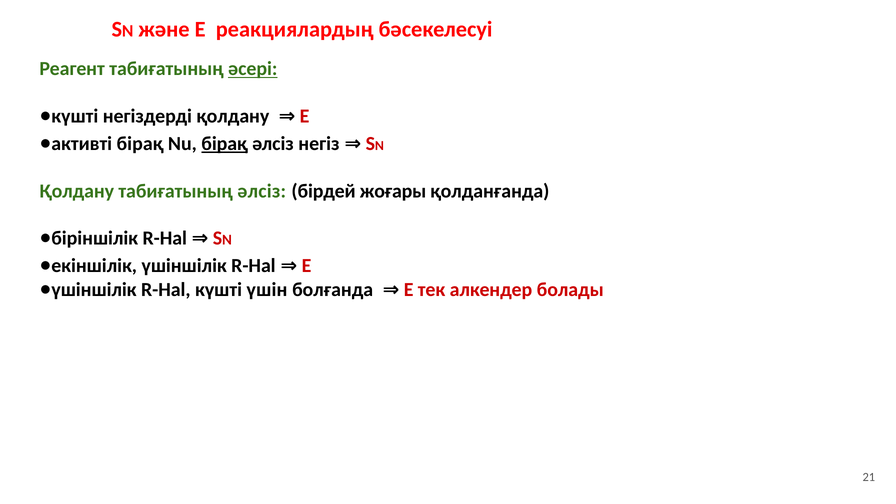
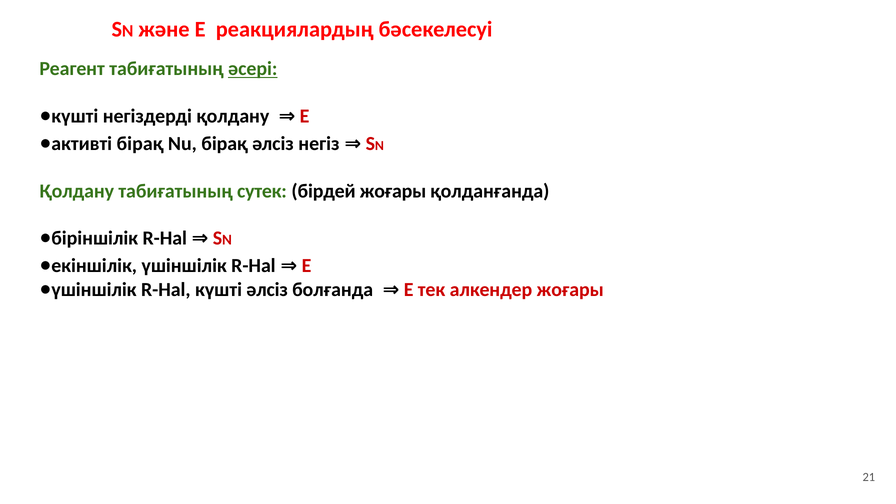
бірақ underline: present -> none (225, 144)
табиғатының әлсіз: әлсіз -> сутек (262, 191)
күшті үшін: үшін -> әлсіз (267, 290)
алкендер болады: болады -> жоғары (570, 290)
